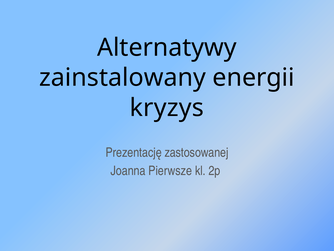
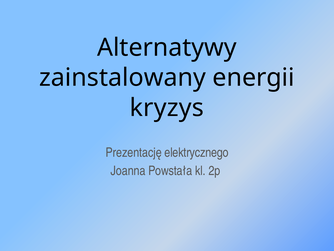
zastosowanej: zastosowanej -> elektrycznego (197, 152)
Pierwsze: Pierwsze -> Powstała (170, 170)
